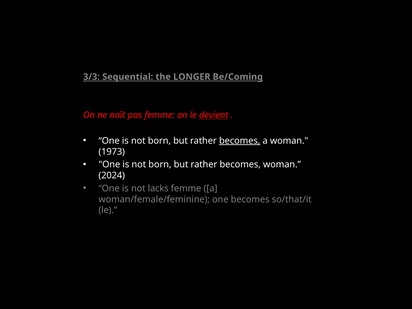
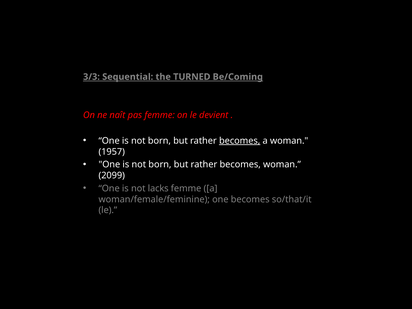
LONGER: LONGER -> TURNED (192, 77)
devient underline: present -> none (214, 115)
1973: 1973 -> 1957 (112, 152)
2024: 2024 -> 2099 (112, 176)
